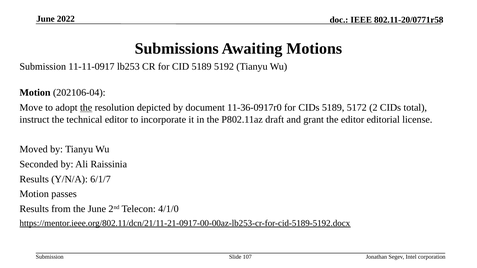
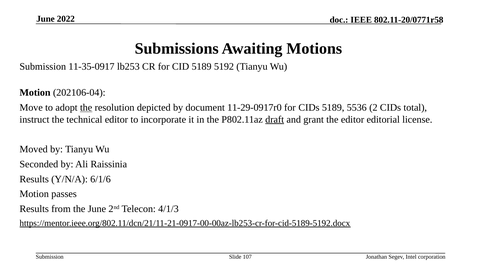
11-11-0917: 11-11-0917 -> 11-35-0917 (91, 67)
11-36-0917r0: 11-36-0917r0 -> 11-29-0917r0 (254, 108)
5172: 5172 -> 5536 (357, 108)
draft underline: none -> present (275, 120)
6/1/7: 6/1/7 -> 6/1/6 (101, 179)
4/1/0: 4/1/0 -> 4/1/3 (168, 209)
